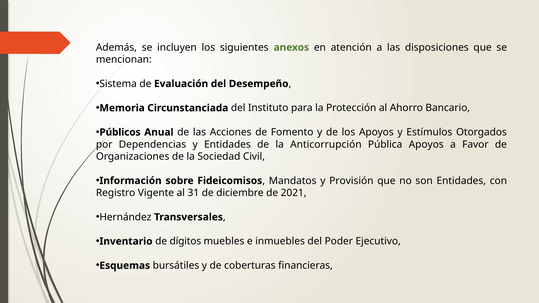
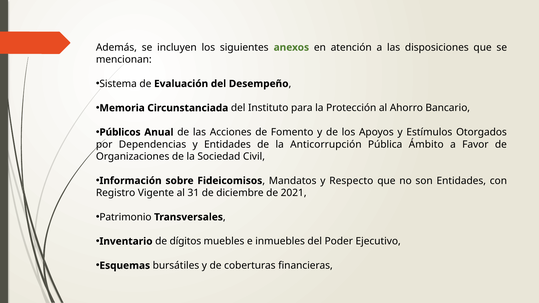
Pública Apoyos: Apoyos -> Ámbito (426, 144)
Provisión: Provisión -> Respecto (351, 181)
Hernández: Hernández -> Patrimonio (125, 217)
